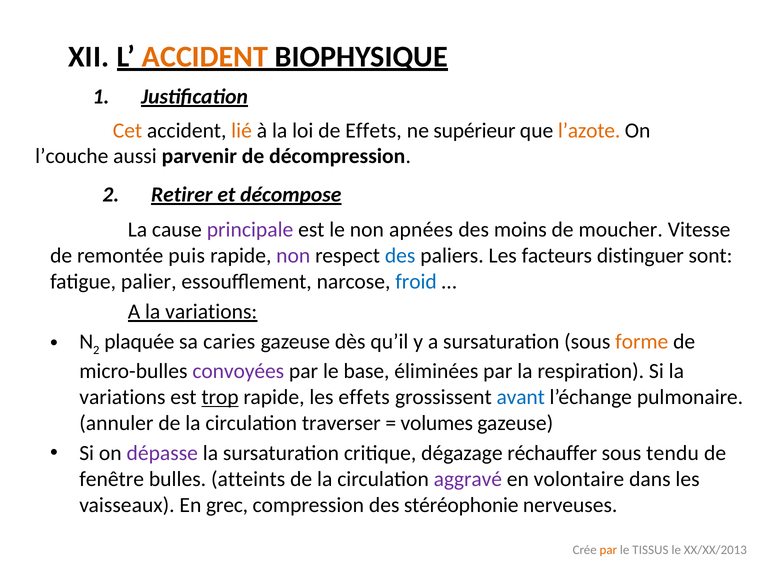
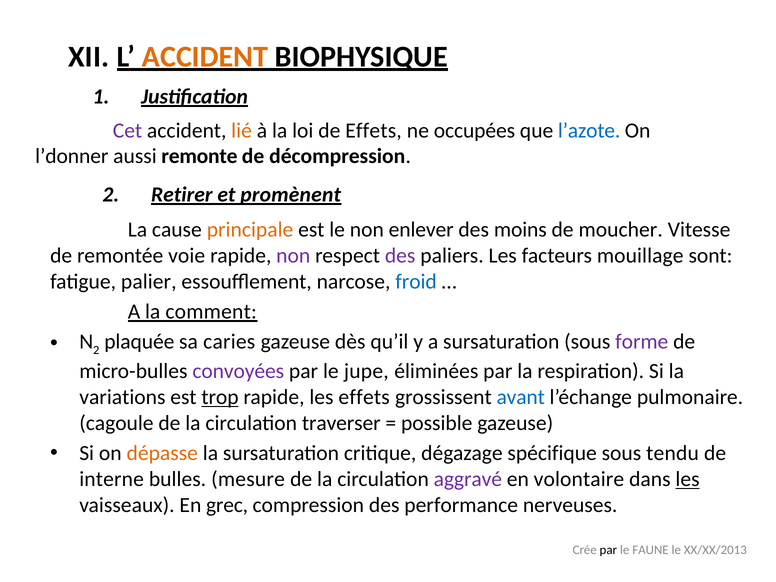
Cet colour: orange -> purple (127, 130)
supérieur: supérieur -> occupées (474, 130)
l’azote colour: orange -> blue (589, 130)
l’couche: l’couche -> l’donner (72, 156)
parvenir: parvenir -> remonte (199, 156)
décompose: décompose -> promènent (291, 195)
principale colour: purple -> orange (250, 230)
apnées: apnées -> enlever (421, 230)
puis: puis -> voie (187, 256)
des colour: blue -> purple (400, 256)
distinguer: distinguer -> mouillage (640, 256)
A la variations: variations -> comment (211, 312)
forme colour: orange -> purple (642, 342)
base: base -> jupe (366, 371)
annuler: annuler -> cagoule (116, 423)
volumes: volumes -> possible (437, 423)
dépasse colour: purple -> orange (162, 453)
réchauffer: réchauffer -> spécifique (552, 453)
fenêtre: fenêtre -> interne (112, 479)
atteints: atteints -> mesure (248, 479)
les underline: none -> present (688, 479)
stéréophonie: stéréophonie -> performance (461, 505)
par colour: orange -> black (608, 550)
TISSUS: TISSUS -> FAUNE (651, 550)
